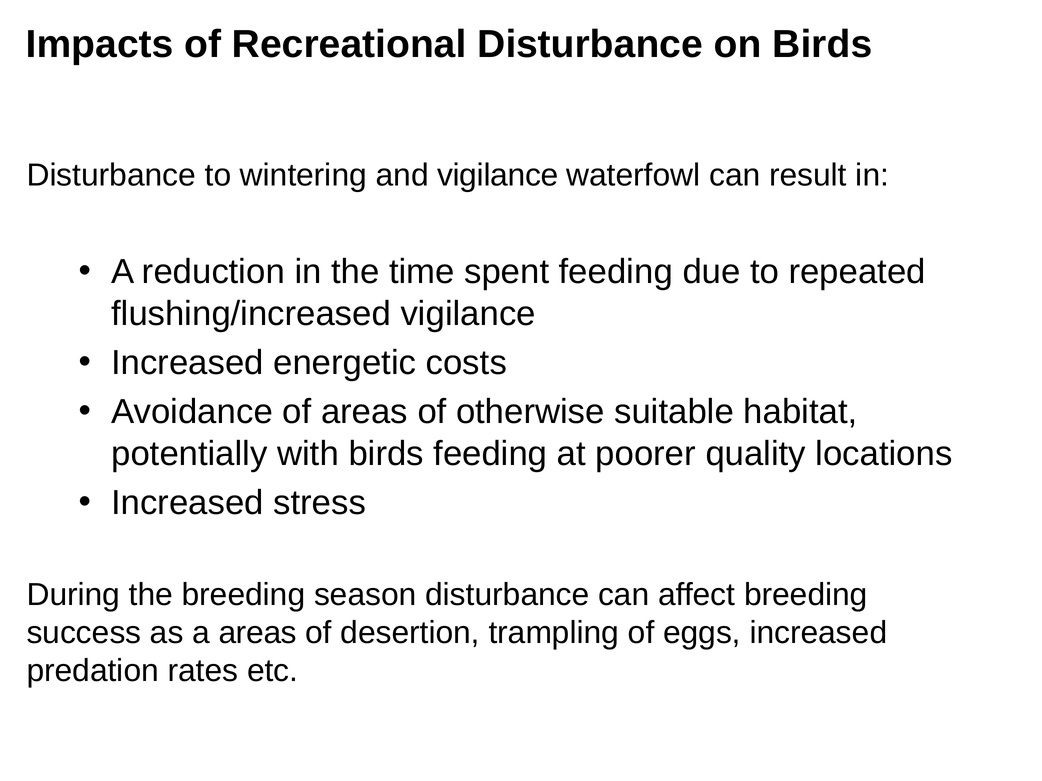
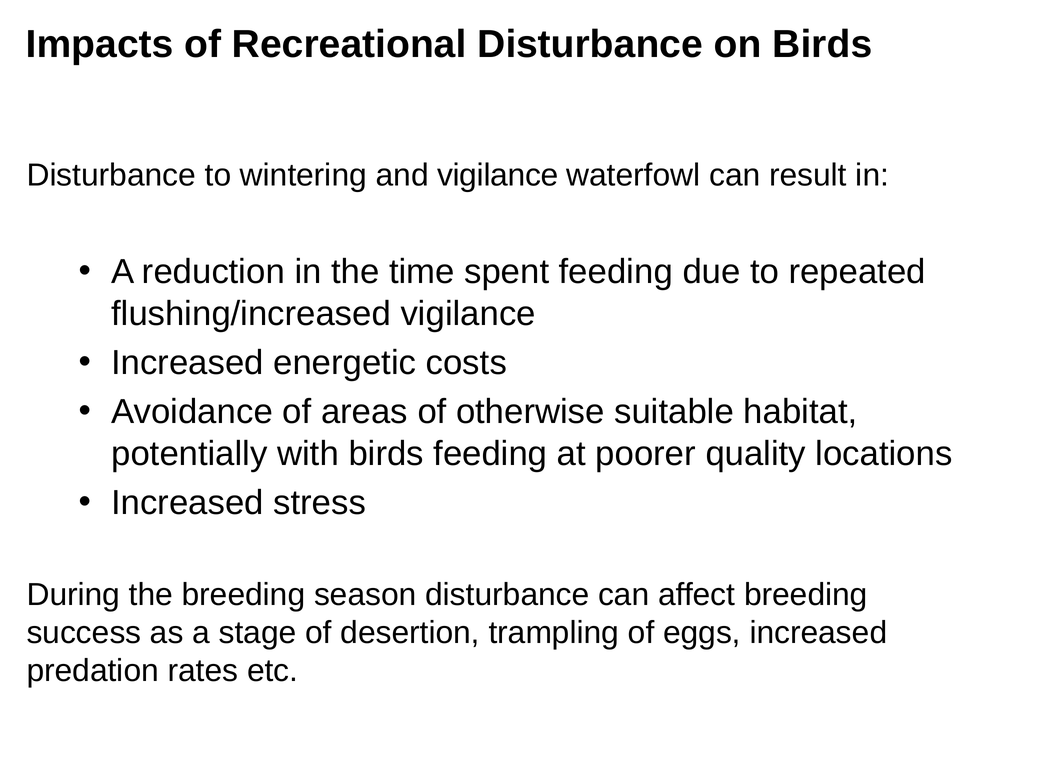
a areas: areas -> stage (258, 633)
